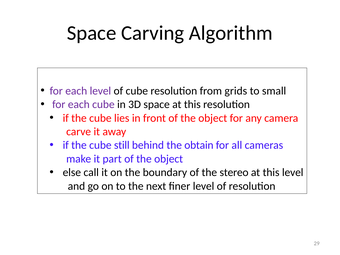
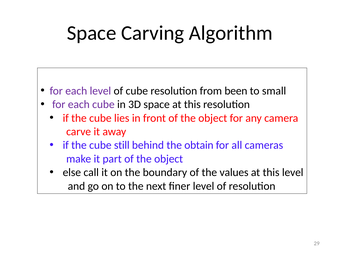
grids: grids -> been (236, 91)
stereo: stereo -> values (234, 172)
